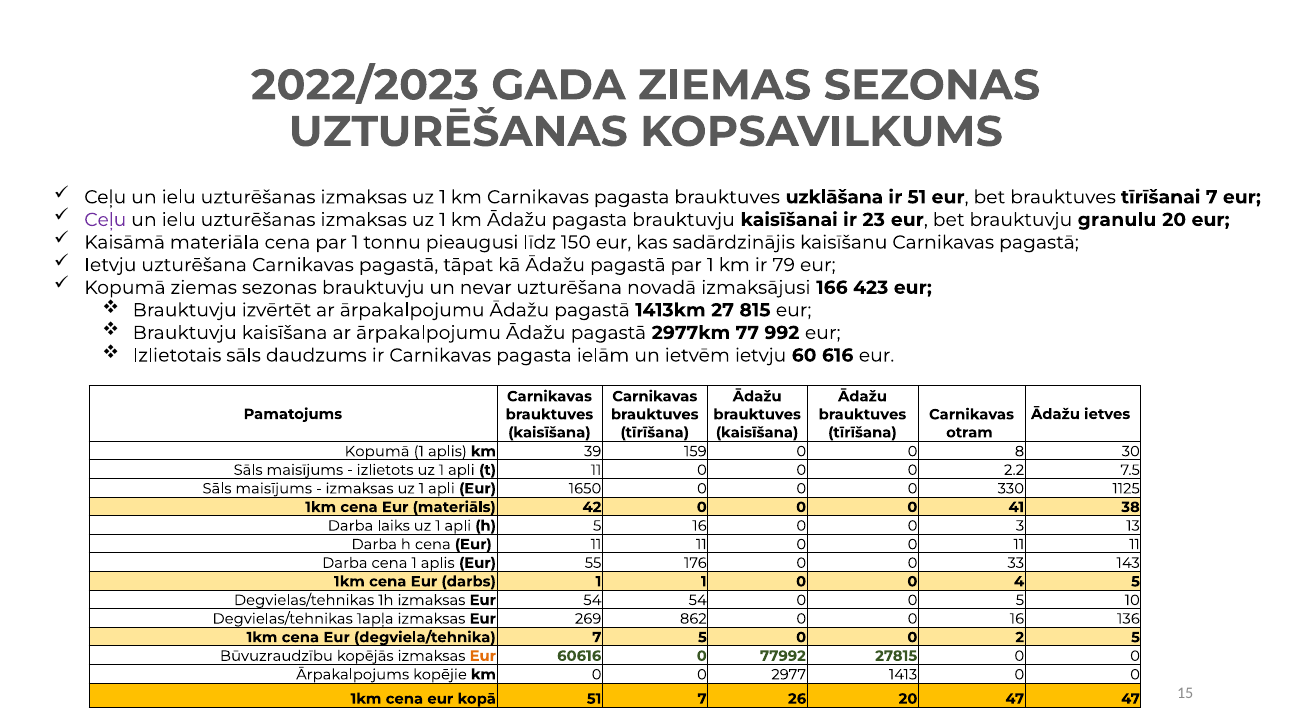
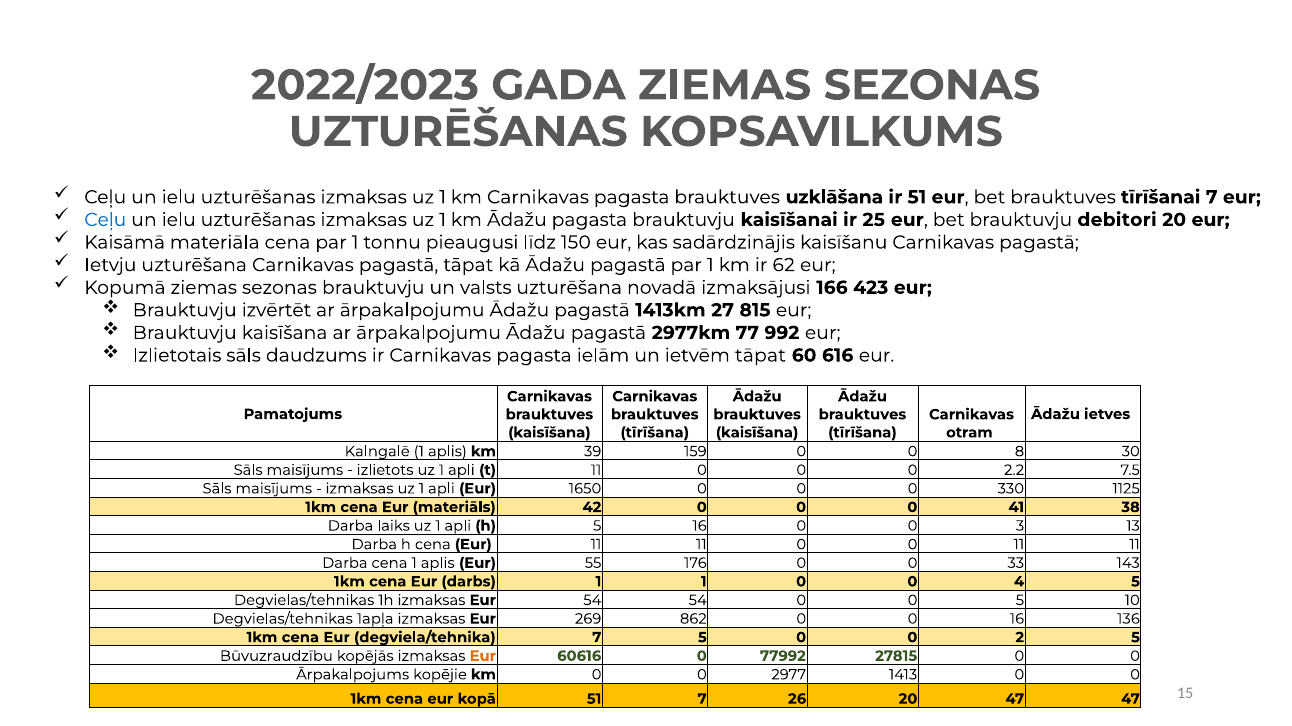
Ceļu colour: purple -> blue (105, 220)
23: 23 -> 25 (874, 220)
granulu: granulu -> debitori (1117, 220)
79: 79 -> 62 (784, 265)
nevar: nevar -> valsts (486, 288)
ietvēm ietvju: ietvju -> tāpat (760, 356)
Kopumā: Kopumā -> Kalngalē (377, 452)
